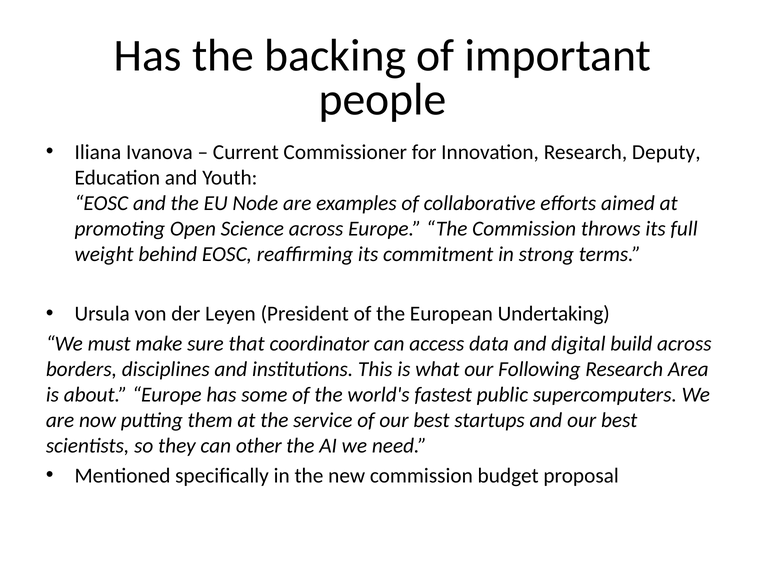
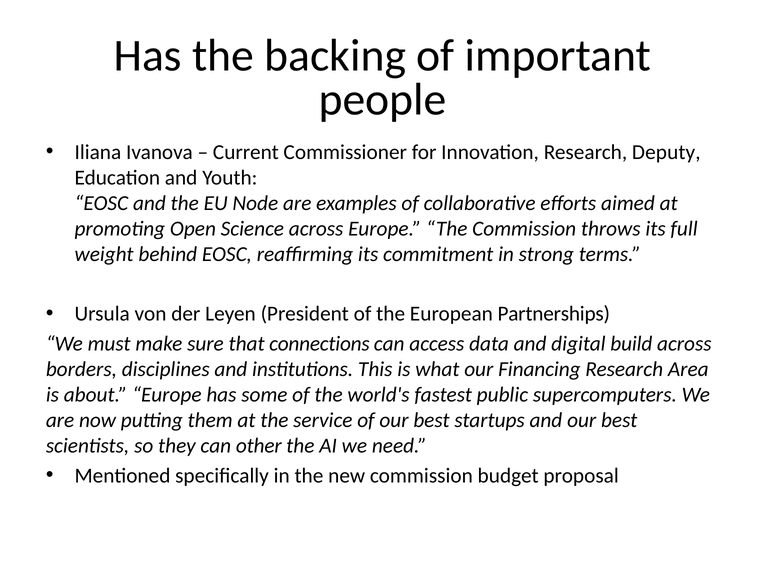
Undertaking: Undertaking -> Partnerships (554, 314)
coordinator: coordinator -> connections (319, 343)
Following: Following -> Financing (539, 369)
